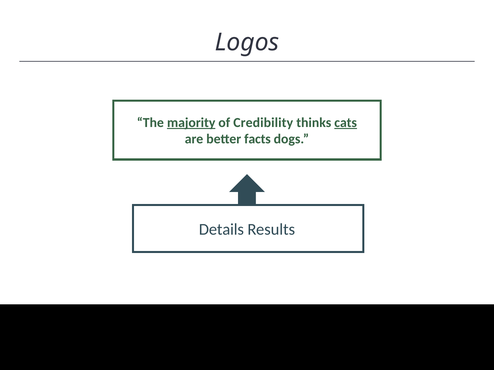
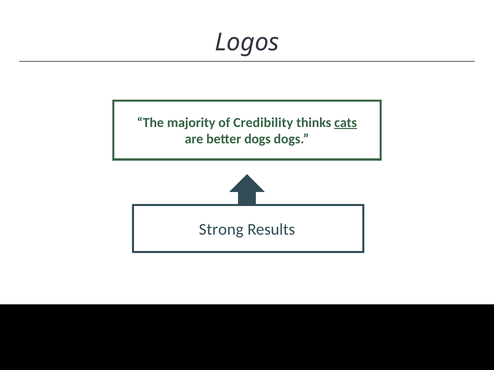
majority underline: present -> none (191, 123)
better facts: facts -> dogs (257, 139)
Details: Details -> Strong (221, 230)
